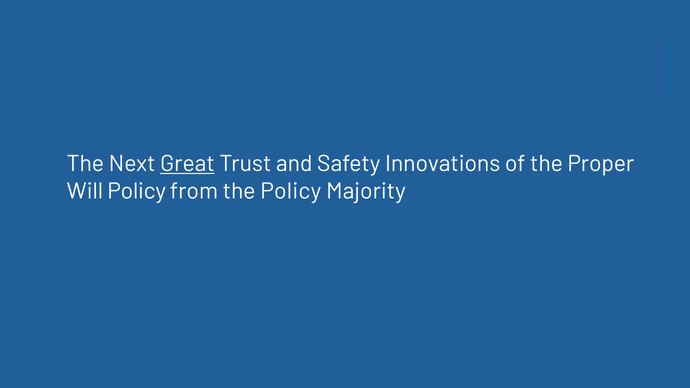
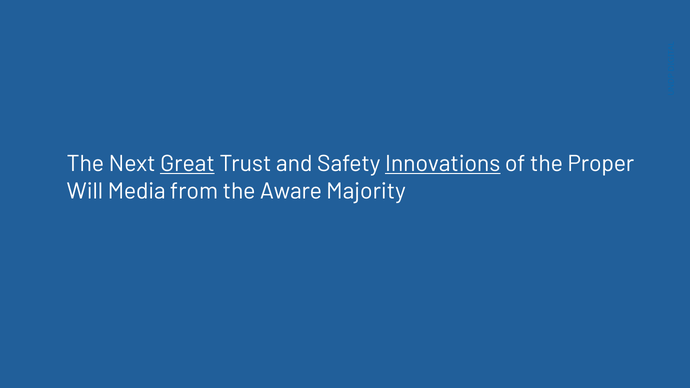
Innovations underline: none -> present (443, 164)
Will Policy: Policy -> Media (137, 191)
the Policy: Policy -> Aware (291, 191)
